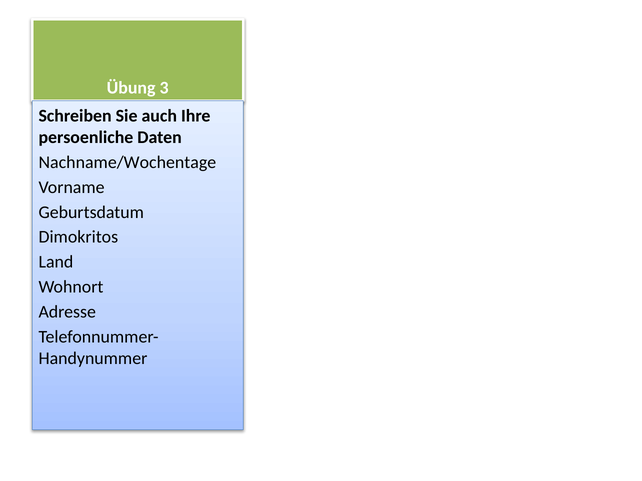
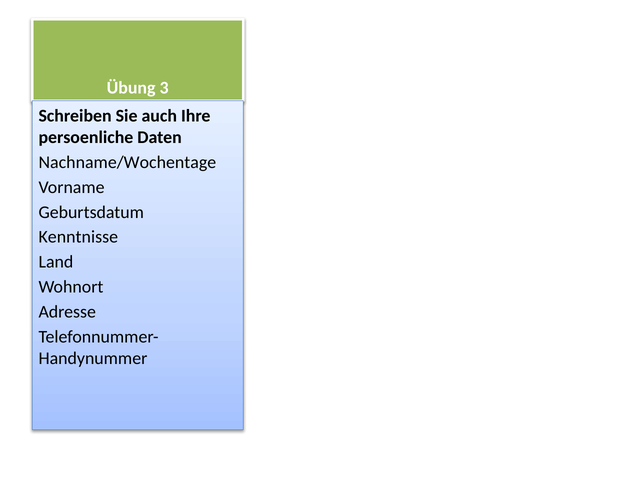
Dimokritos: Dimokritos -> Kenntnisse (78, 237)
